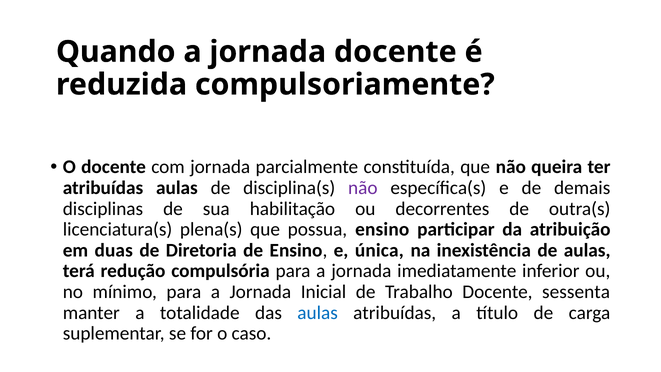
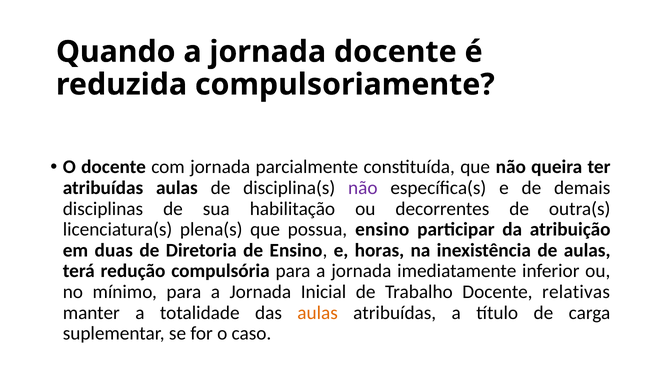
única: única -> horas (379, 250)
sessenta: sessenta -> relativas (576, 292)
aulas colour: blue -> orange (318, 313)
